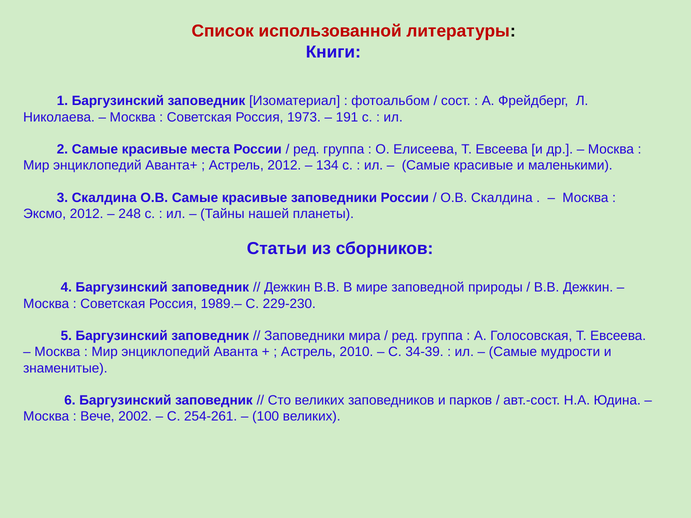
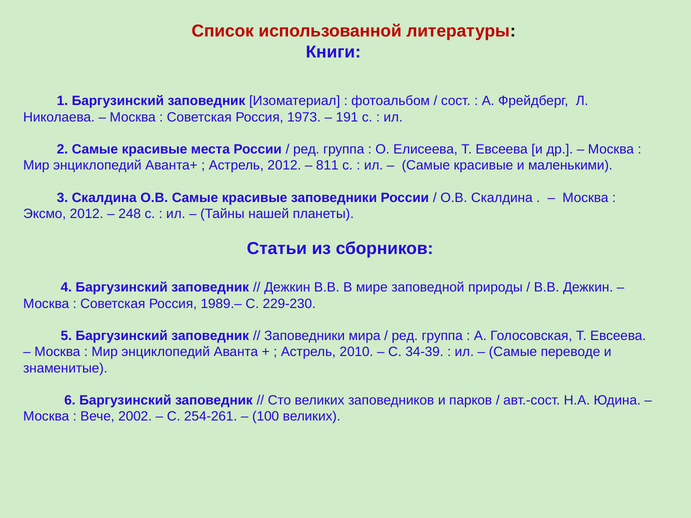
134: 134 -> 811 (327, 166)
мудрости: мудрости -> переводе (571, 352)
